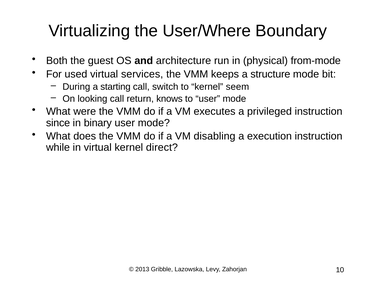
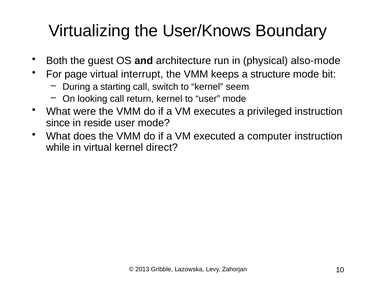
User/Where: User/Where -> User/Knows (207, 31)
from-mode: from-mode -> also-mode (316, 61)
used: used -> page (76, 74)
services: services -> interrupt (142, 74)
return knows: knows -> kernel (169, 99)
binary: binary -> reside (98, 123)
disabling: disabling -> executed (215, 136)
execution: execution -> computer (269, 136)
